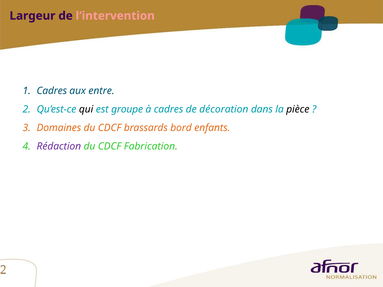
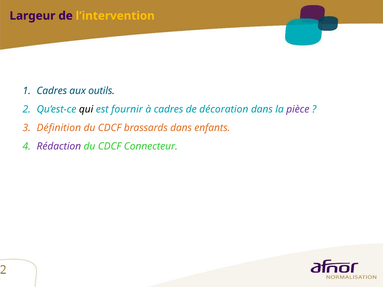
l’intervention colour: pink -> yellow (115, 16)
entre: entre -> outils (102, 91)
groupe: groupe -> fournir (127, 109)
pièce colour: black -> purple (298, 109)
Domaines: Domaines -> Définition (59, 128)
brassards bord: bord -> dans (181, 128)
Fabrication: Fabrication -> Connecteur (151, 146)
